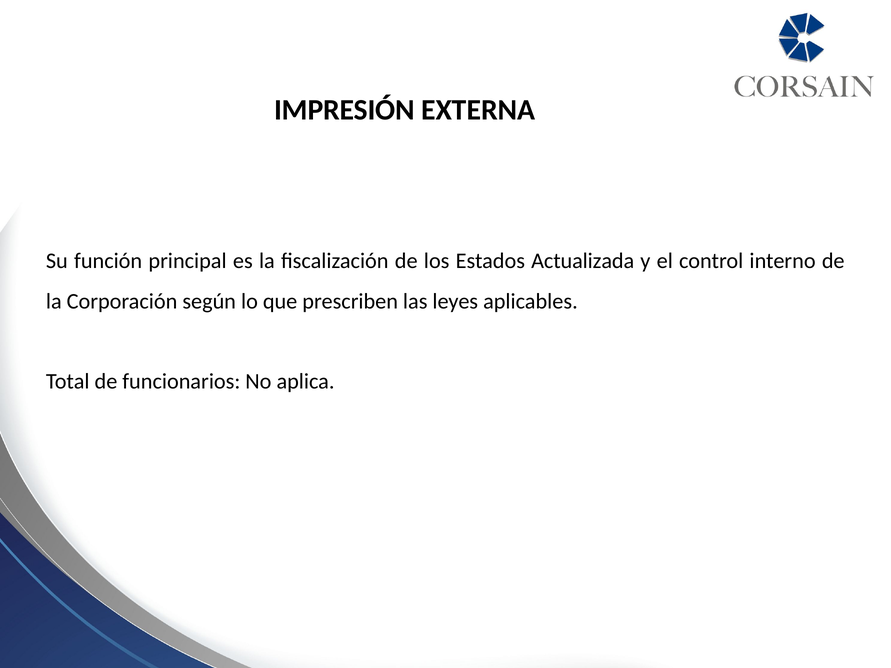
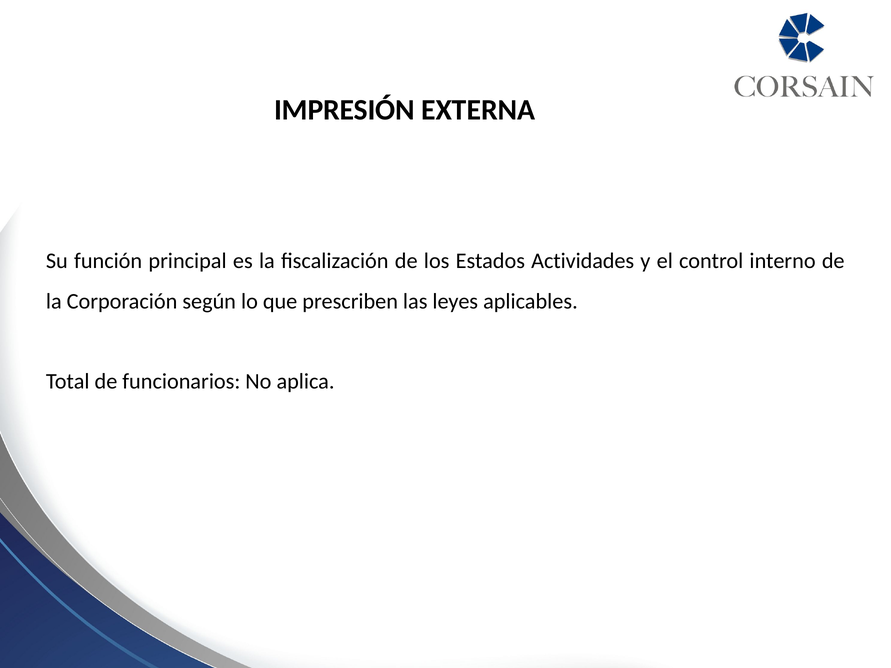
Actualizada: Actualizada -> Actividades (583, 261)
